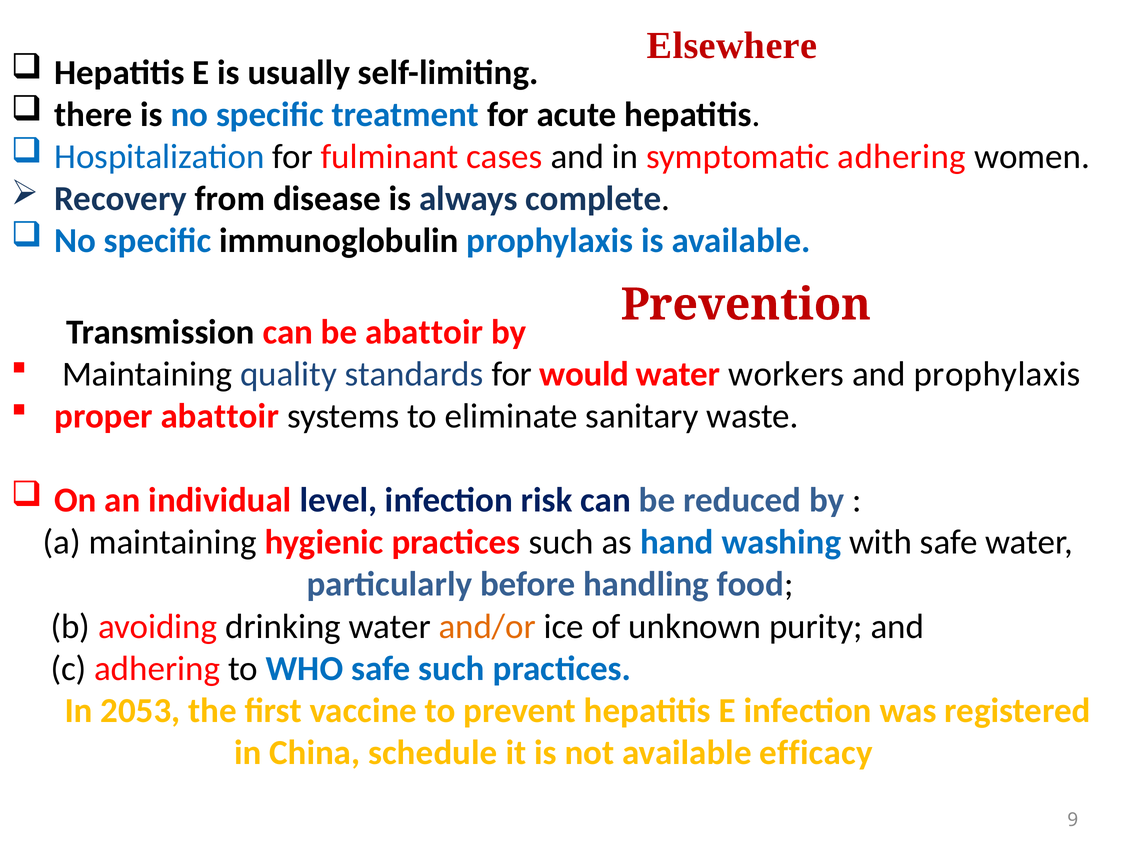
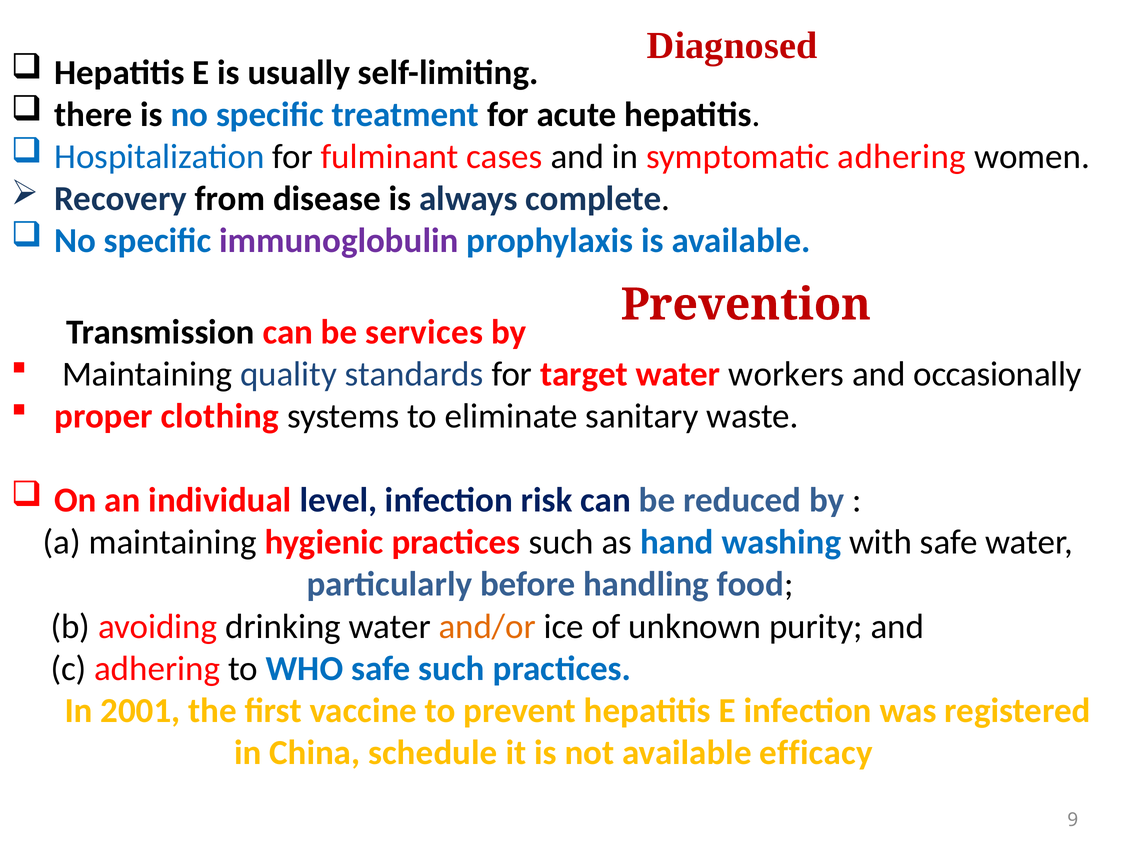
Elsewhere: Elsewhere -> Diagnosed (732, 46)
immunoglobulin colour: black -> purple (339, 241)
be abattoir: abattoir -> services (424, 332)
would: would -> target (584, 374)
and prophylaxis: prophylaxis -> occasionally (998, 374)
proper abattoir: abattoir -> clothing (220, 416)
2053: 2053 -> 2001 (140, 711)
